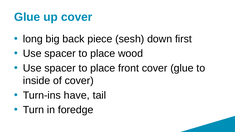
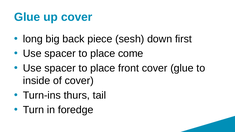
wood: wood -> come (131, 54)
have: have -> thurs (77, 95)
